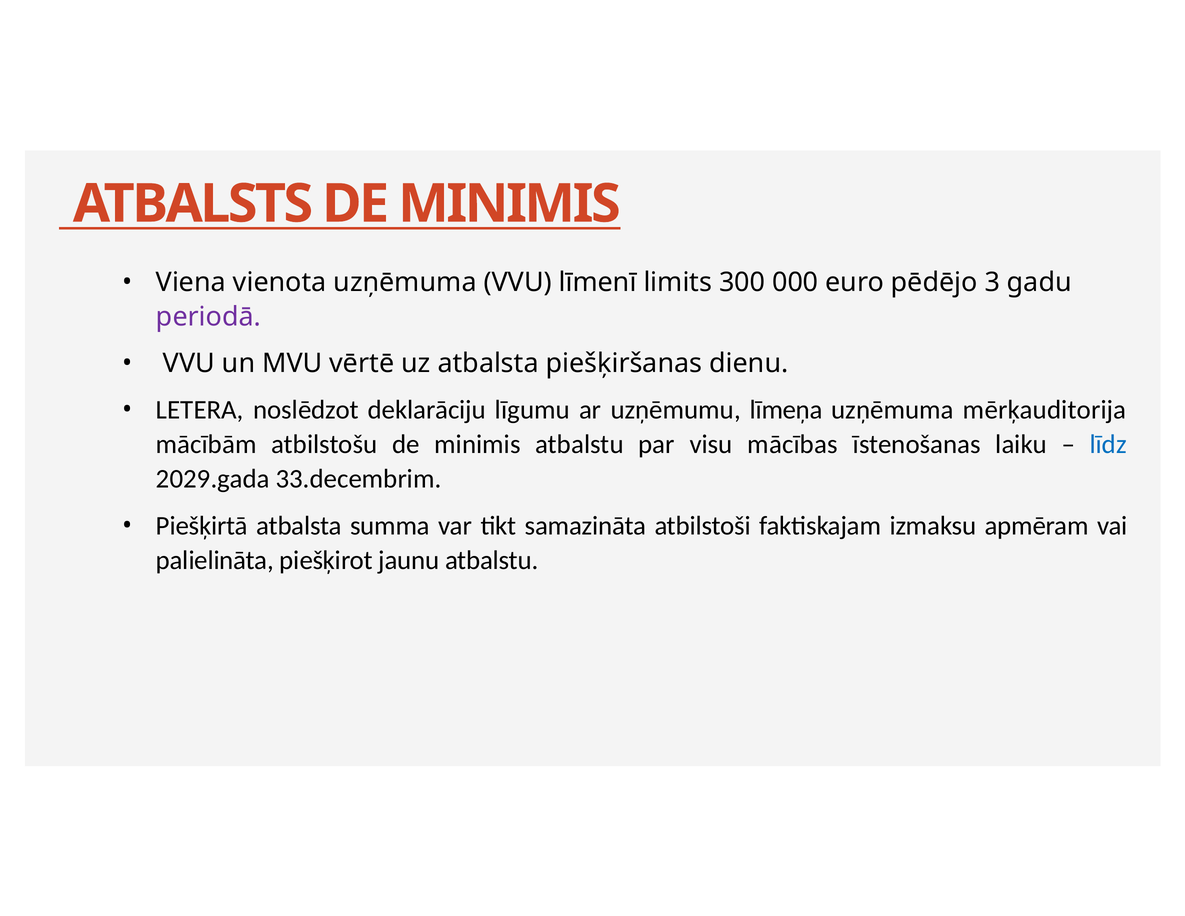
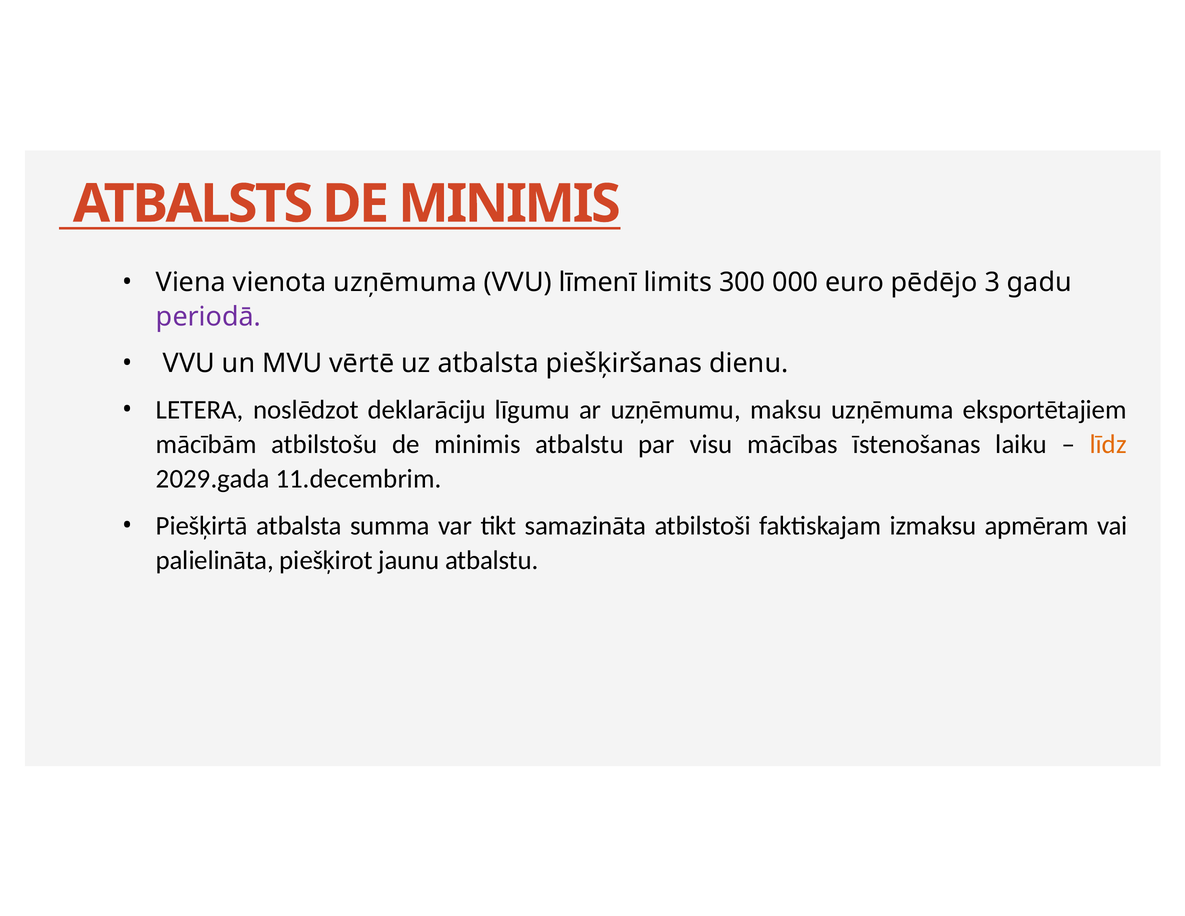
līmeņa: līmeņa -> maksu (786, 410)
mērķauditorija: mērķauditorija -> eksportētajiem (1045, 410)
līdz colour: blue -> orange (1108, 444)
33.decembrim: 33.decembrim -> 11.decembrim (359, 479)
